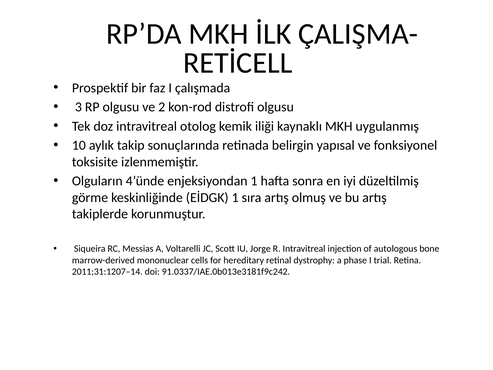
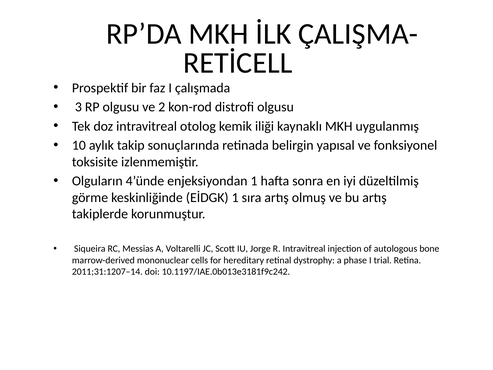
91.0337/IAE.0b013e3181f9c242: 91.0337/IAE.0b013e3181f9c242 -> 10.1197/IAE.0b013e3181f9c242 (226, 272)
